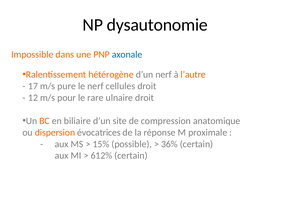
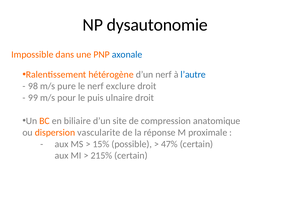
l’autre colour: orange -> blue (193, 75)
17: 17 -> 98 (33, 86)
cellules: cellules -> exclure (120, 86)
12: 12 -> 99 (33, 98)
rare: rare -> puis (95, 98)
évocatrices: évocatrices -> vascularite (99, 133)
36%: 36% -> 47% (169, 144)
612%: 612% -> 215% (101, 156)
